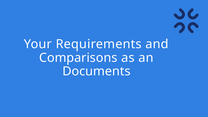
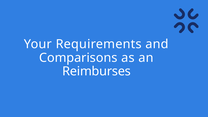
Documents: Documents -> Reimburses (97, 71)
